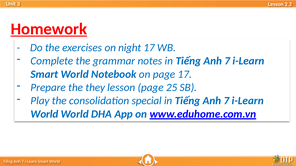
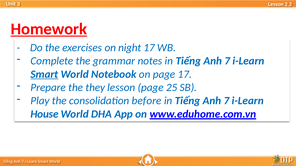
Smart underline: none -> present (44, 74)
special: special -> before (147, 101)
World: World -> House (44, 114)
